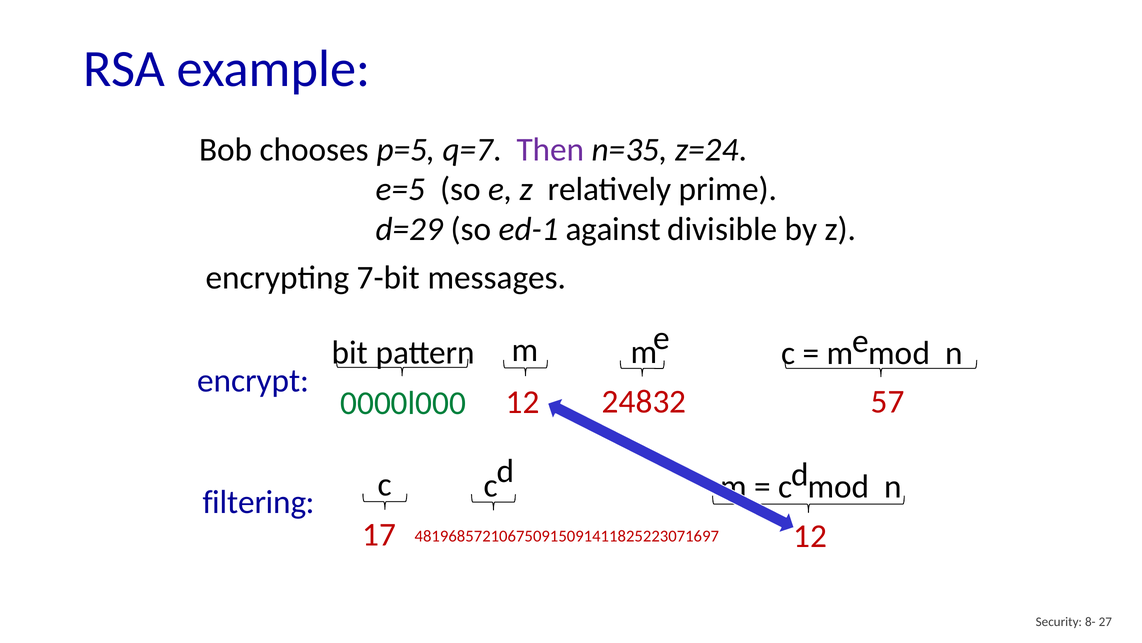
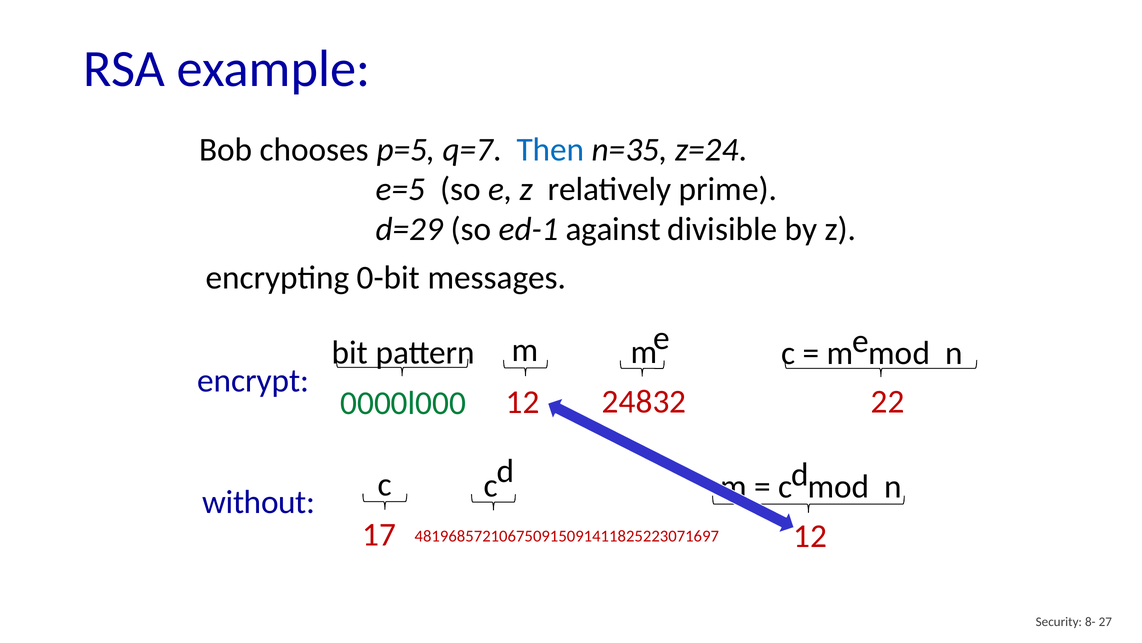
Then colour: purple -> blue (551, 150)
7-bit: 7-bit -> 0-bit (388, 278)
57: 57 -> 22 (888, 401)
filtering: filtering -> without (259, 502)
